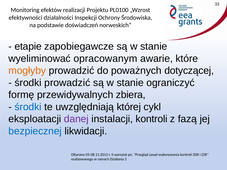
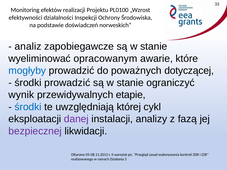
etapie: etapie -> analiz (28, 47)
mogłyby colour: orange -> blue (27, 71)
formę: formę -> wynik (21, 95)
zbiera: zbiera -> etapie (131, 95)
instalacji kontroli: kontroli -> analizy (151, 119)
bezpiecznej colour: blue -> purple (35, 131)
